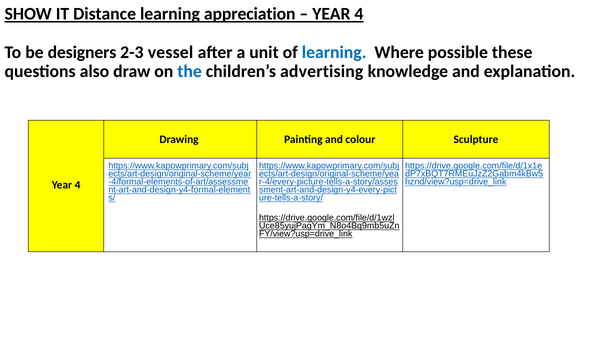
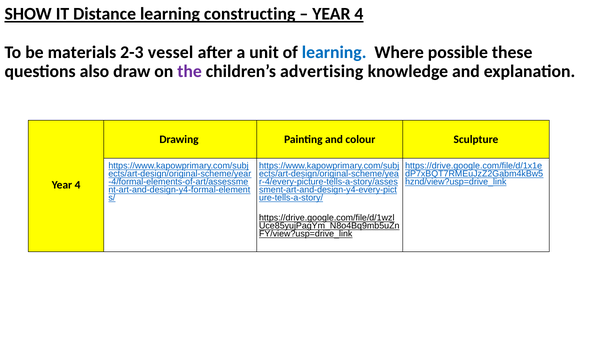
appreciation: appreciation -> constructing (250, 14)
designers: designers -> materials (82, 52)
the colour: blue -> purple (190, 71)
